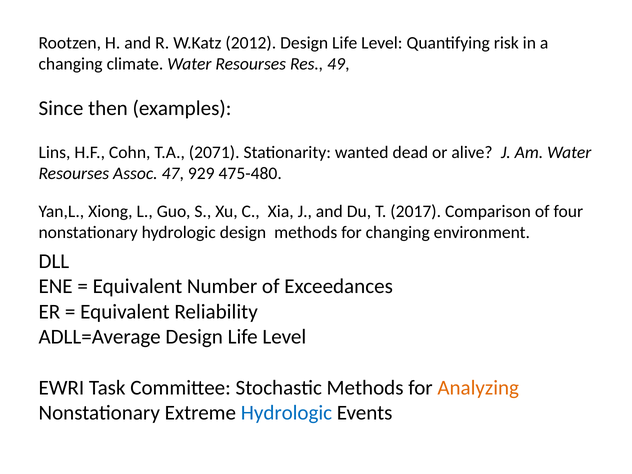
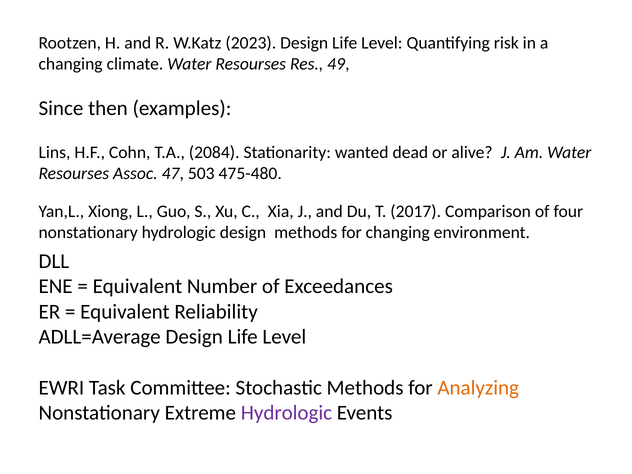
2012: 2012 -> 2023 (251, 43)
2071: 2071 -> 2084 (214, 152)
929: 929 -> 503 (201, 174)
Hydrologic colour: blue -> purple (286, 413)
